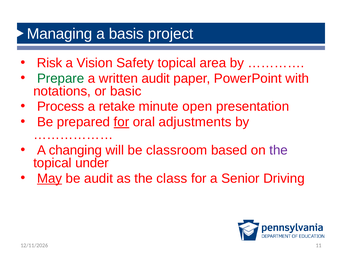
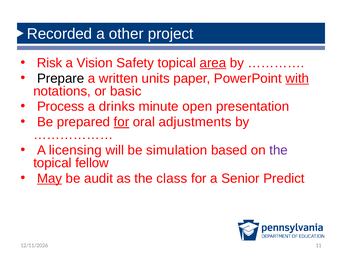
Managing: Managing -> Recorded (60, 34)
basis: basis -> other (126, 34)
area underline: none -> present (213, 63)
Prepare colour: green -> black (61, 78)
written audit: audit -> units (156, 78)
with underline: none -> present (297, 78)
retake: retake -> drinks (117, 106)
changing: changing -> licensing (75, 150)
classroom: classroom -> simulation (177, 150)
under: under -> fellow (92, 163)
Driving: Driving -> Predict (284, 178)
